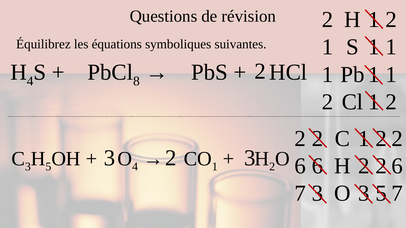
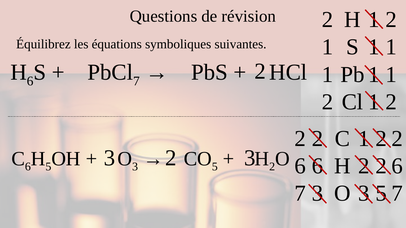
H 4: 4 -> 6 (30, 81)
8: 8 -> 7 (136, 81)
C 3: 3 -> 6 (28, 167)
O 4: 4 -> 3 (135, 167)
1: 1 -> 5 (215, 167)
